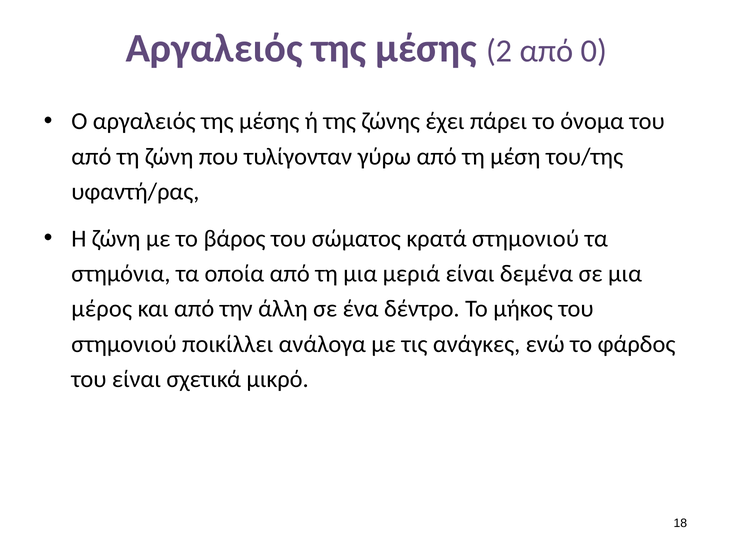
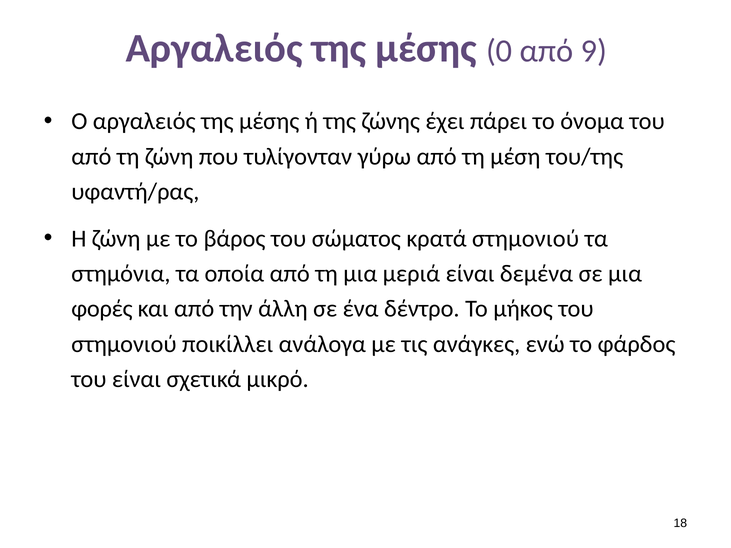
2: 2 -> 0 (499, 51)
0: 0 -> 9 (594, 51)
μέρος: μέρος -> φορές (102, 309)
